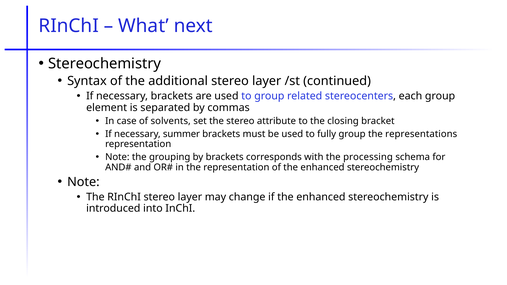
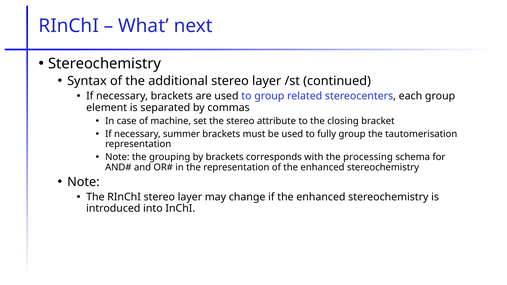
solvents: solvents -> machine (171, 121)
representations: representations -> tautomerisation (421, 134)
